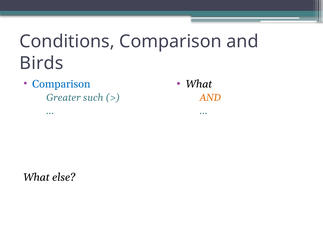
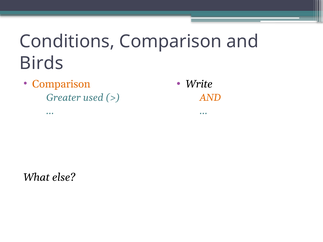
What: What -> Write (199, 84)
Comparison colour: blue -> orange (61, 84)
such: such -> used (93, 98)
